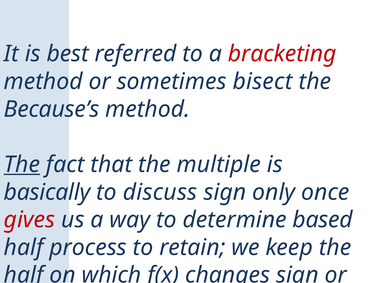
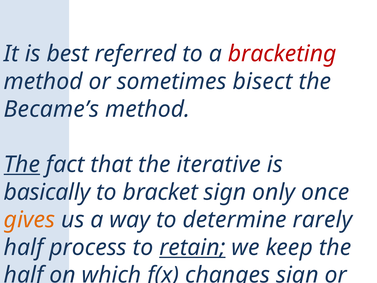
Because’s: Because’s -> Became’s (51, 109)
multiple: multiple -> iterative (219, 164)
discuss: discuss -> bracket (160, 192)
gives colour: red -> orange (29, 220)
based: based -> rarely (323, 220)
retain underline: none -> present (192, 247)
